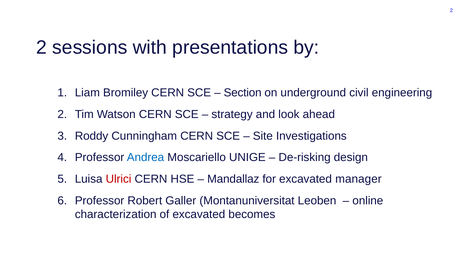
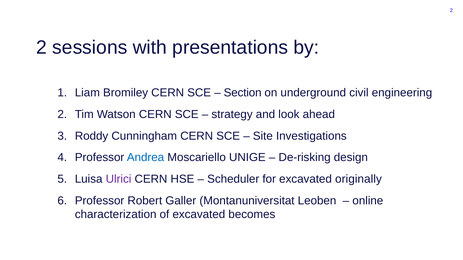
Ulrici colour: red -> purple (119, 179)
Mandallaz: Mandallaz -> Scheduler (233, 179)
manager: manager -> originally (358, 179)
